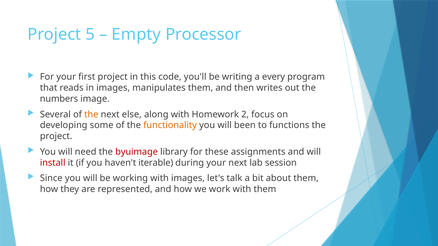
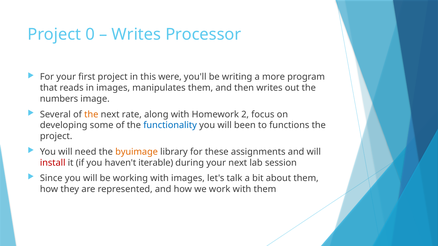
5: 5 -> 0 (90, 35)
Empty: Empty -> Writes (136, 35)
code: code -> were (170, 77)
every: every -> more (274, 77)
else: else -> rate (132, 115)
functionality colour: orange -> blue (170, 125)
byuimage colour: red -> orange (137, 152)
